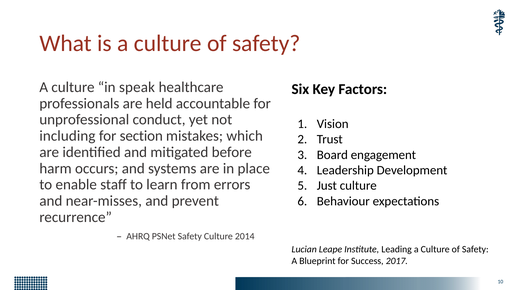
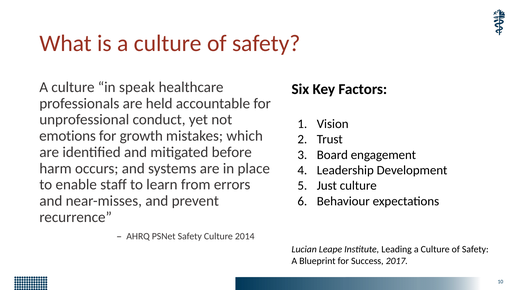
including: including -> emotions (68, 136)
section: section -> growth (141, 136)
